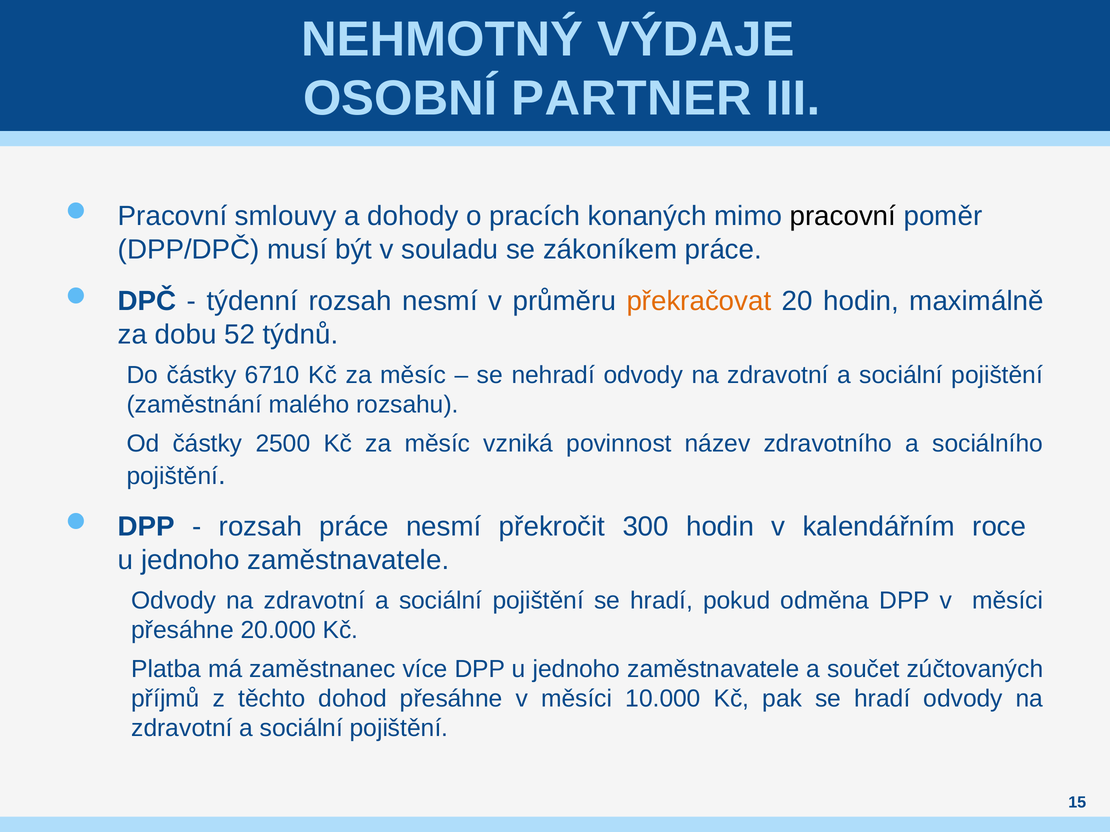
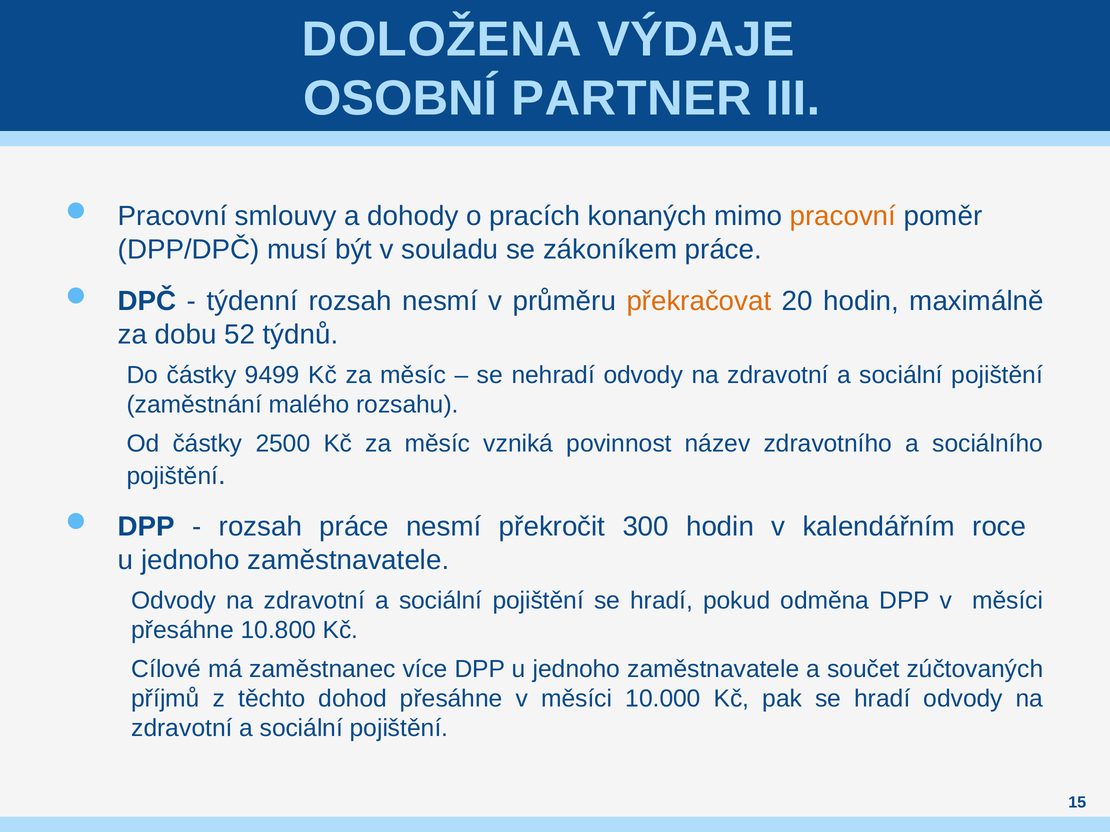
NEHMOTNÝ: NEHMOTNÝ -> DOLOŽENA (442, 39)
pracovní colour: black -> orange (843, 216)
6710: 6710 -> 9499 (272, 375)
20.000: 20.000 -> 10.800 (278, 631)
Platba: Platba -> Cílové (166, 669)
